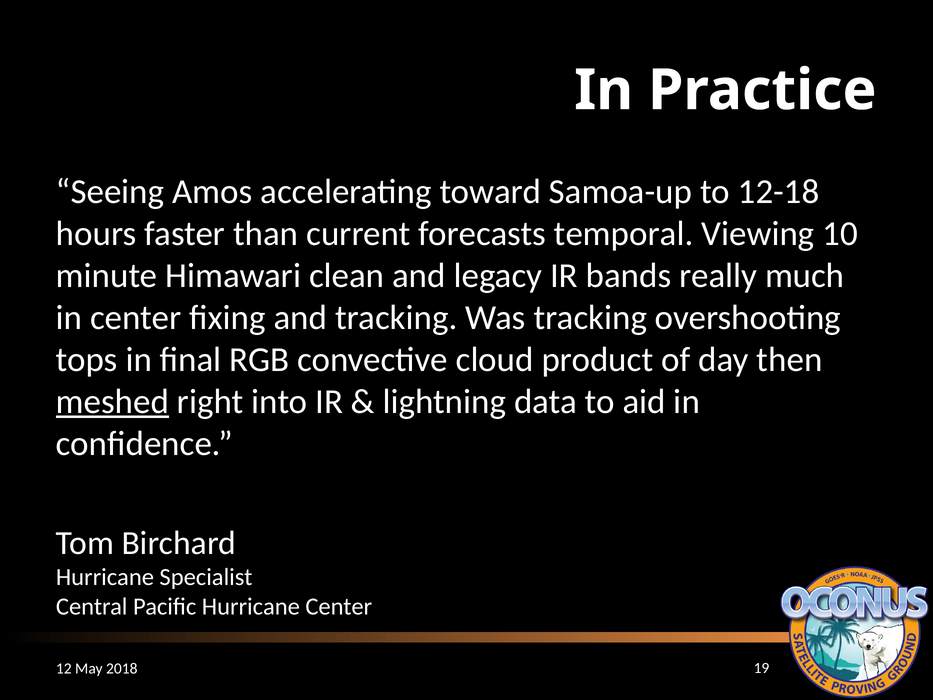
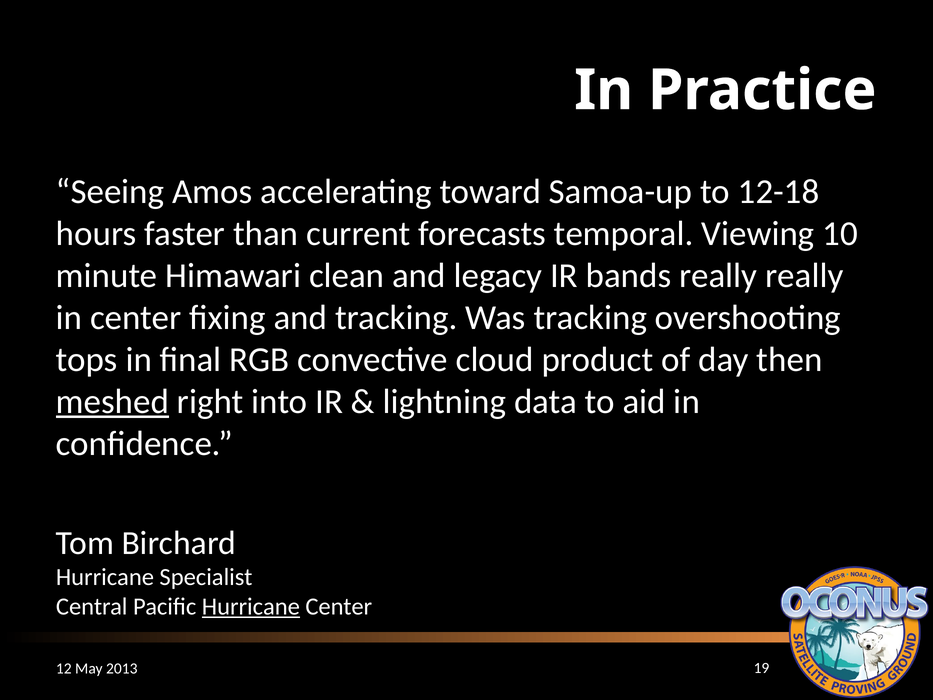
really much: much -> really (804, 275)
Hurricane underline: none -> present (251, 607)
2018: 2018 -> 2013 (122, 668)
